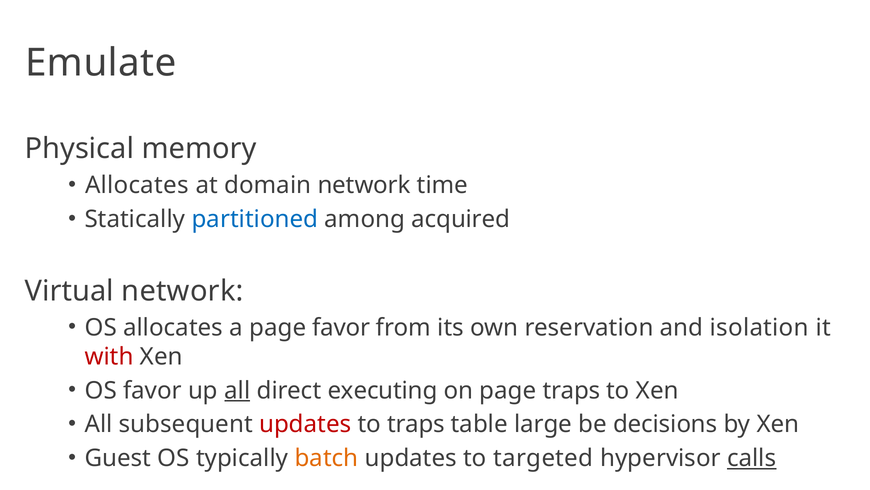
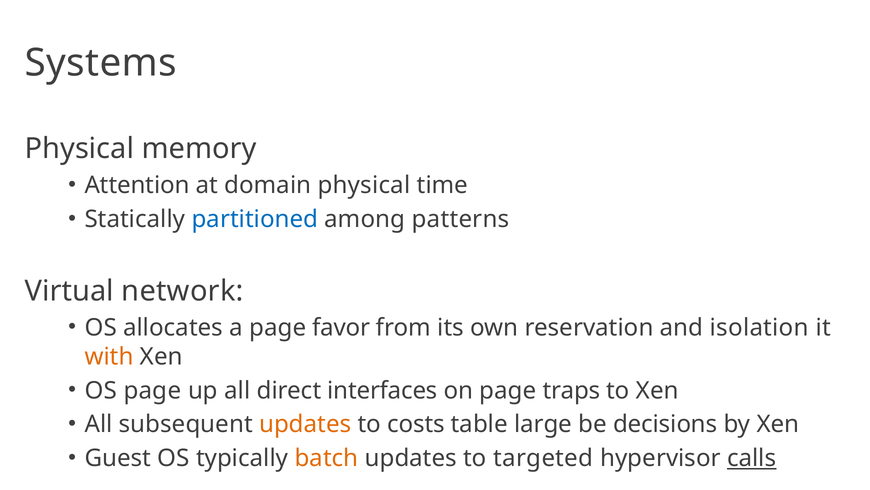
Emulate: Emulate -> Systems (101, 63)
Allocates: Allocates -> Attention (137, 185)
domain network: network -> physical (364, 185)
acquired: acquired -> patterns (461, 219)
with colour: red -> orange (109, 356)
OS favor: favor -> page (152, 390)
all underline: present -> none (237, 390)
executing: executing -> interfaces (383, 390)
updates colour: red -> orange (305, 424)
to traps: traps -> costs (416, 424)
